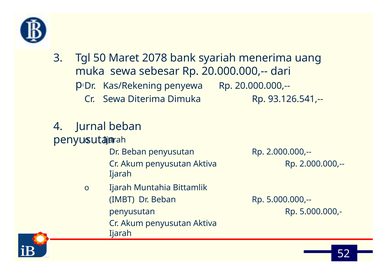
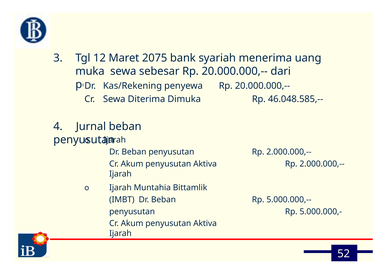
50: 50 -> 12 (100, 58)
2078: 2078 -> 2075 (155, 58)
93.126.541,--: 93.126.541,-- -> 46.048.585,-- (296, 99)
